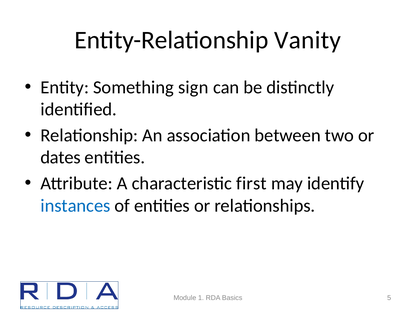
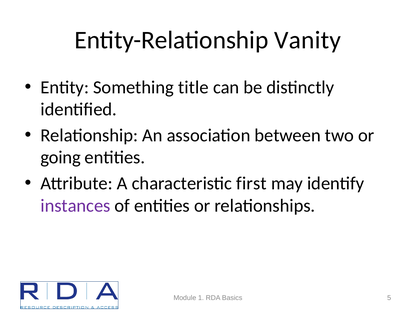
sign: sign -> title (193, 87)
dates: dates -> going (61, 158)
instances colour: blue -> purple (75, 206)
